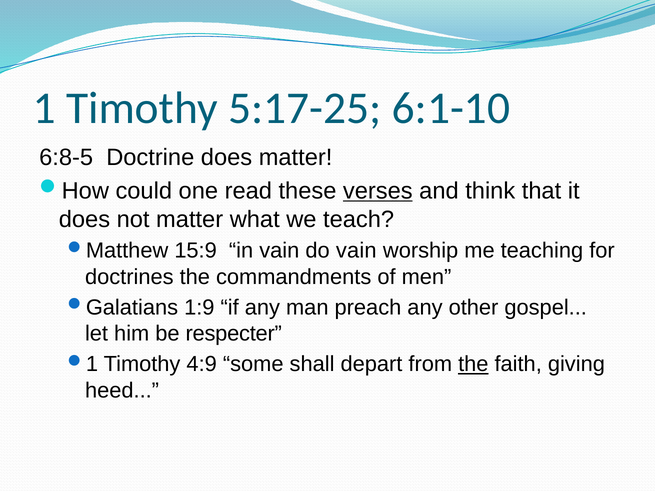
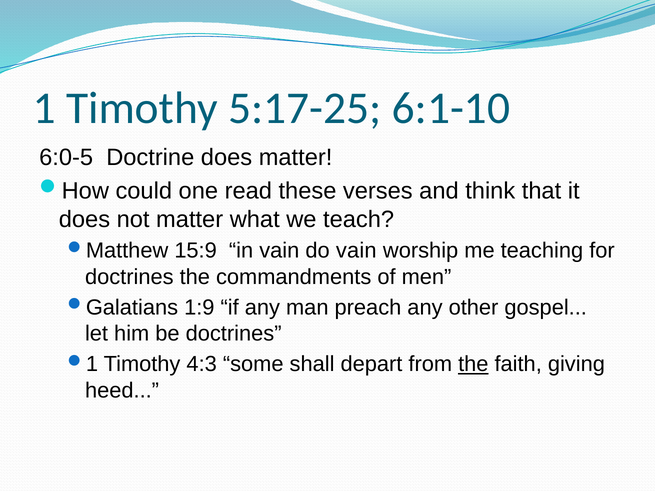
6:8-5: 6:8-5 -> 6:0-5 (66, 158)
verses underline: present -> none (378, 191)
be respecter: respecter -> doctrines (234, 334)
4:9: 4:9 -> 4:3 (202, 364)
